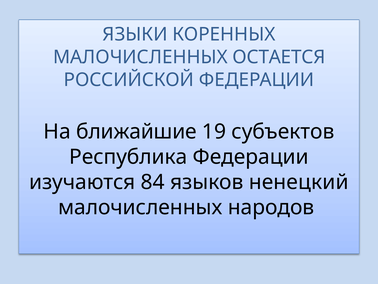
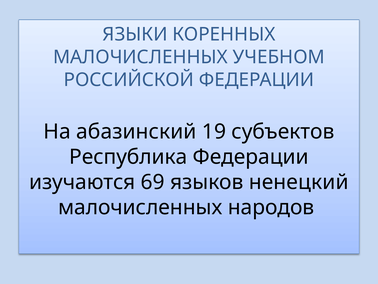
ОСТАЕТСЯ: ОСТАЕТСЯ -> УЧЕБНОМ (279, 57)
ближайшие: ближайшие -> абазинский (136, 131)
84: 84 -> 69 (153, 182)
